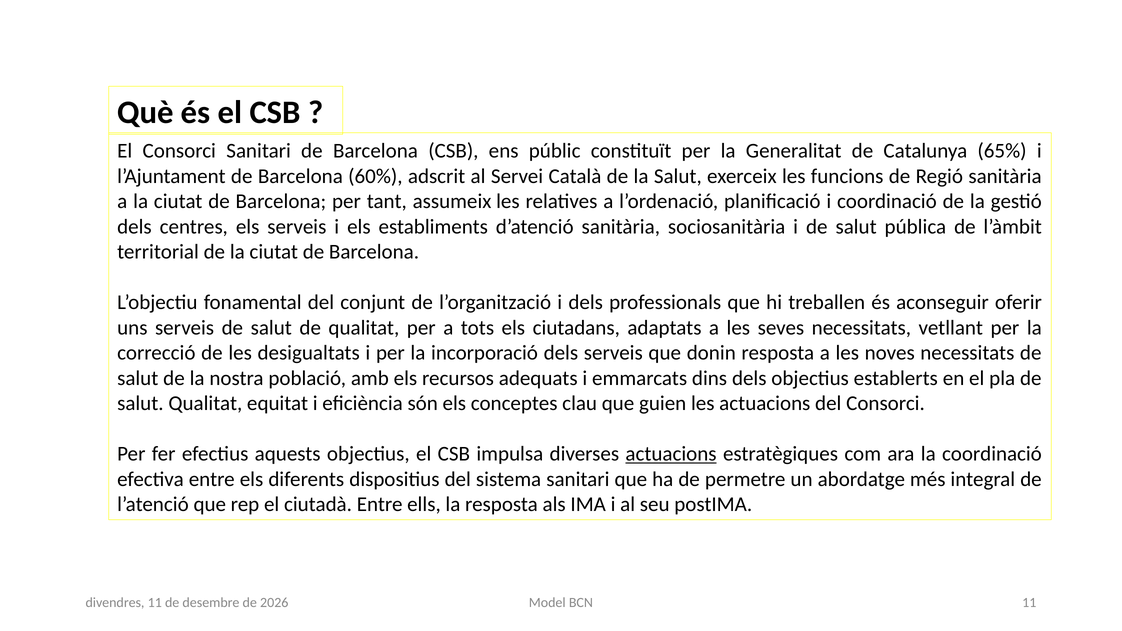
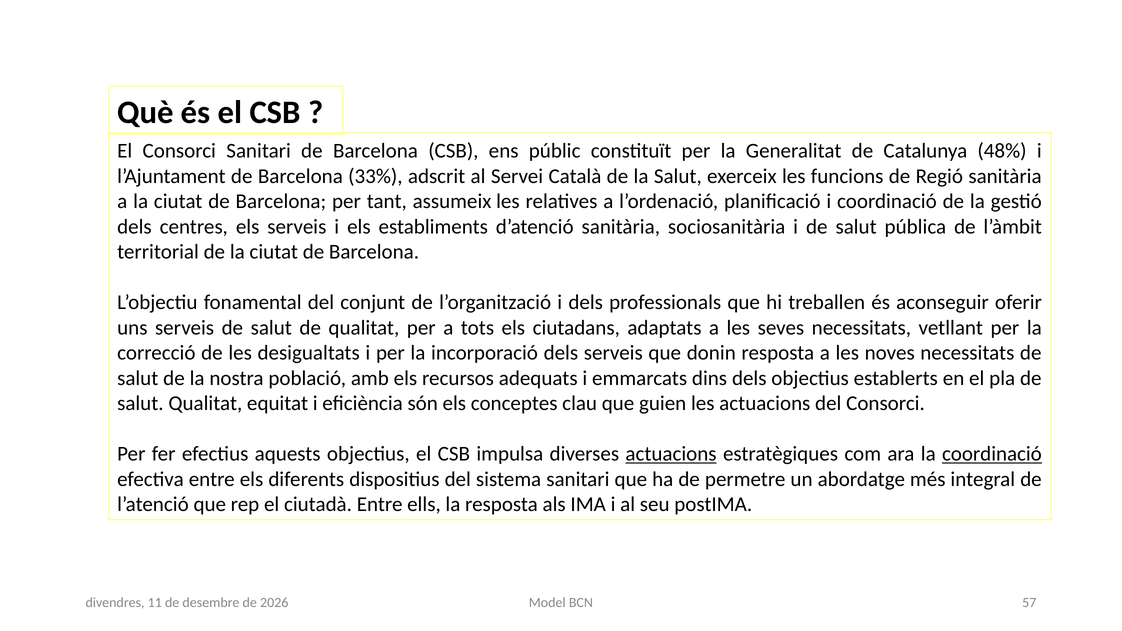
65%: 65% -> 48% (1002, 151)
60%: 60% -> 33% (375, 176)
coordinació underline: none -> present (992, 454)
BCN 11: 11 -> 57 (1029, 603)
